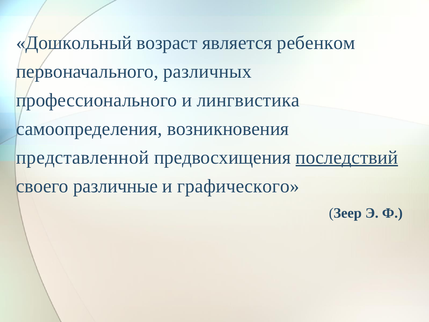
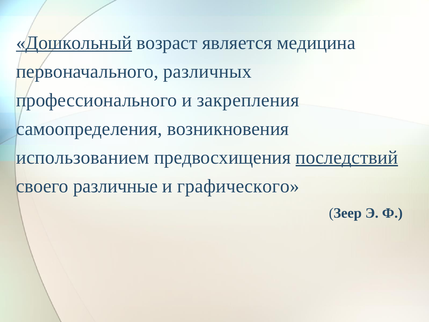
Дошкольный underline: none -> present (74, 43)
ребенком: ребенком -> медицина (316, 43)
лингвистика: лингвистика -> закрепления (248, 100)
представленной: представленной -> использованием (83, 157)
